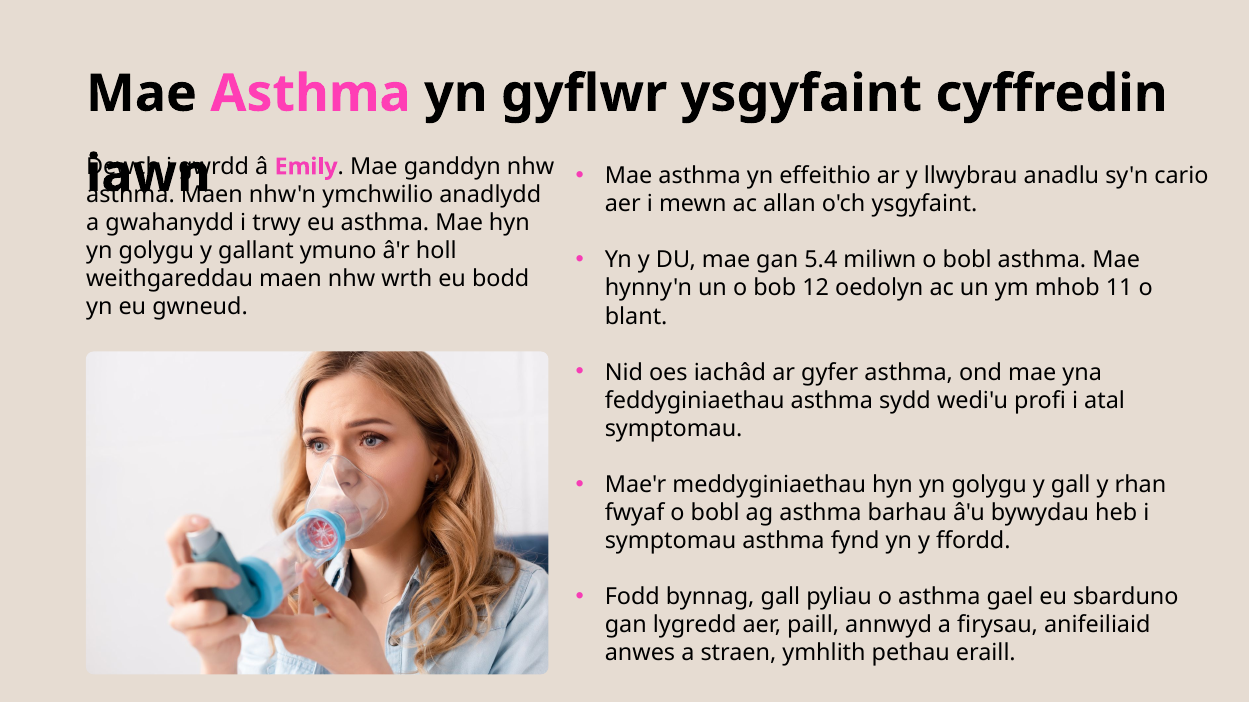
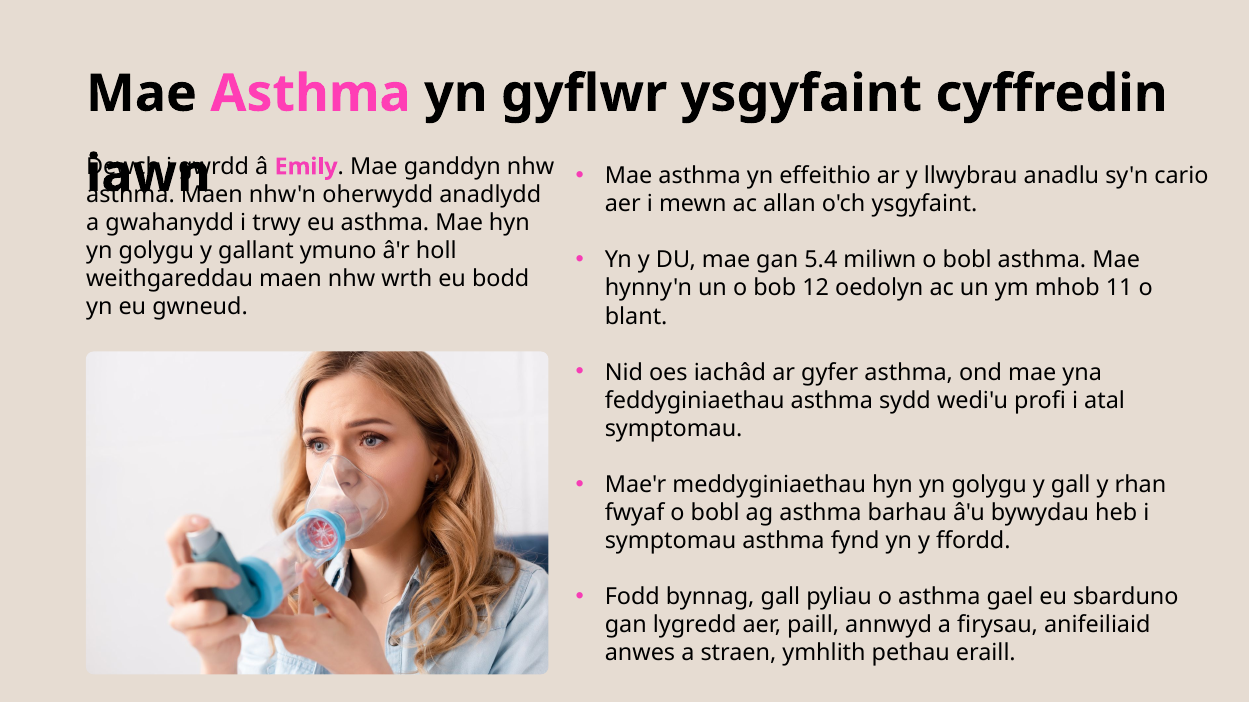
ymchwilio: ymchwilio -> oherwydd (378, 195)
